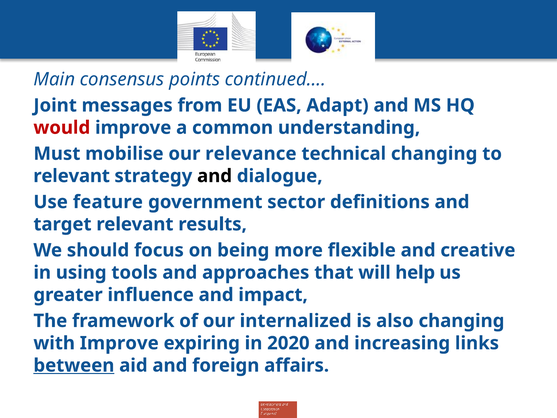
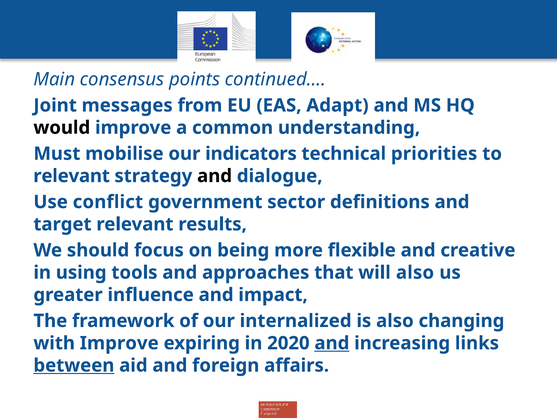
would colour: red -> black (62, 128)
relevance: relevance -> indicators (251, 154)
technical changing: changing -> priorities (434, 154)
feature: feature -> conflict (108, 202)
will help: help -> also (415, 272)
and underline: none -> present (332, 343)
